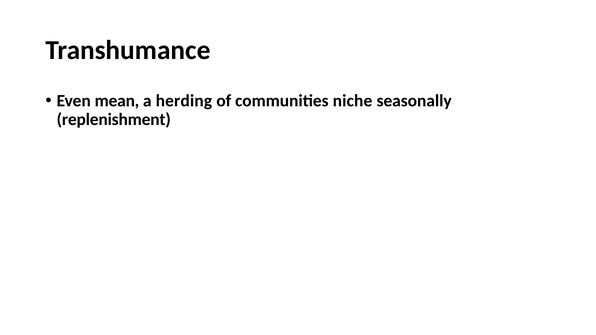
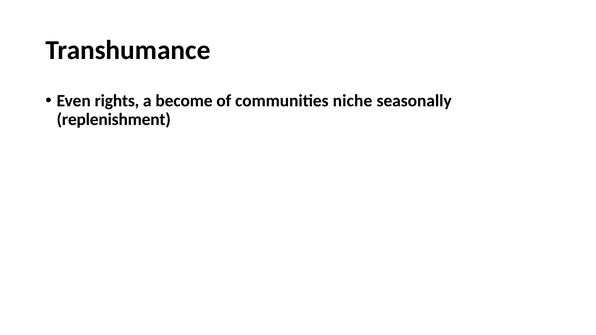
mean: mean -> rights (117, 101)
herding: herding -> become (184, 101)
